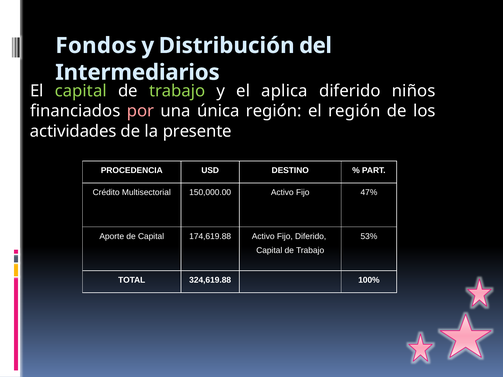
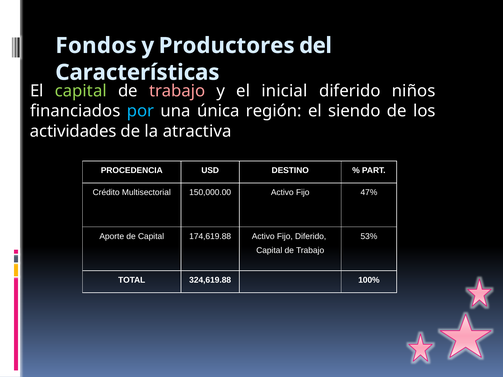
Distribución: Distribución -> Productores (227, 46)
Intermediarios: Intermediarios -> Características (137, 72)
trabajo colour: light green -> pink (177, 91)
aplica: aplica -> inicial (284, 91)
por colour: pink -> light blue (141, 111)
el región: región -> siendo (354, 111)
presente: presente -> atractiva (197, 131)
